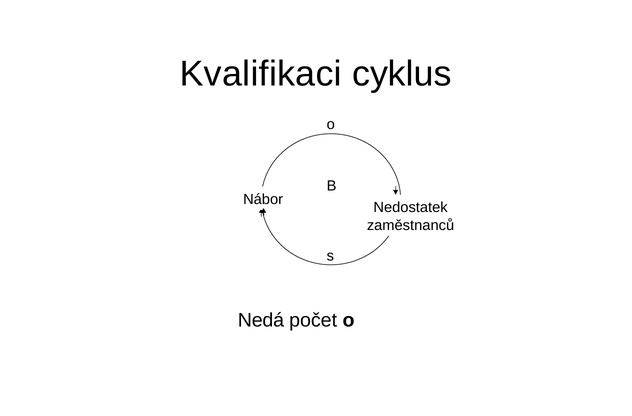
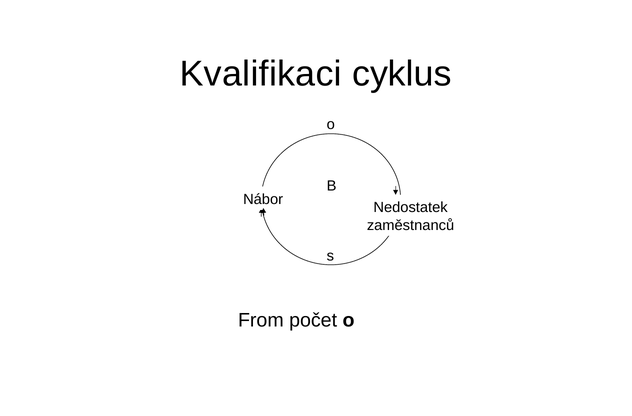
Nedá: Nedá -> From (261, 321)
